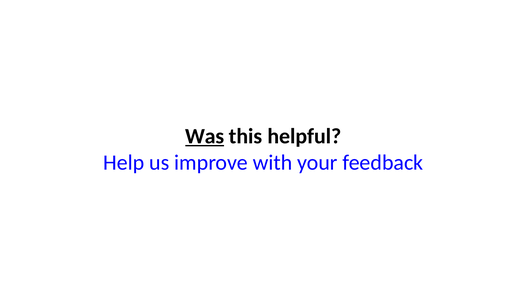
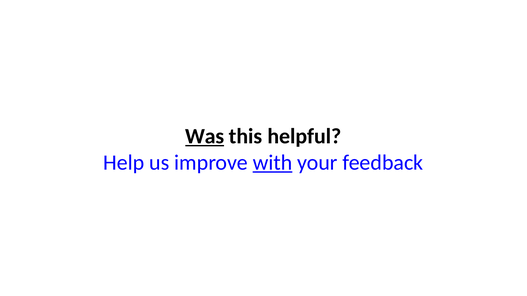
with underline: none -> present (272, 163)
